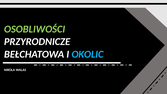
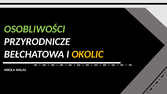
OKOLIC colour: light blue -> yellow (88, 54)
